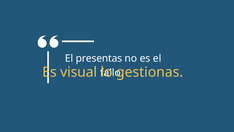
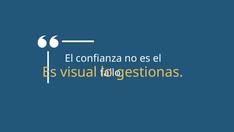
presentas: presentas -> confianza (99, 58)
